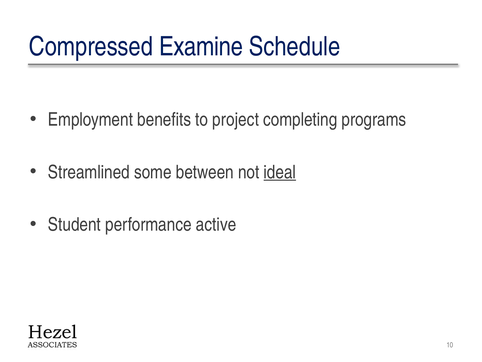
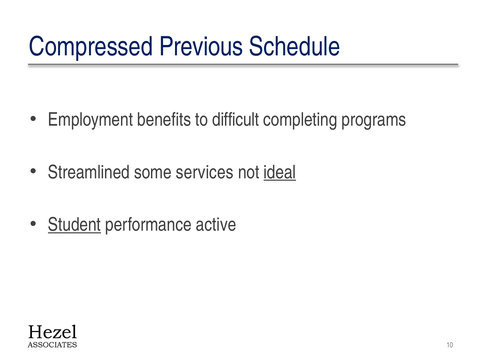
Examine: Examine -> Previous (201, 46)
project: project -> difficult (236, 119)
between: between -> services (205, 172)
Student underline: none -> present (74, 224)
